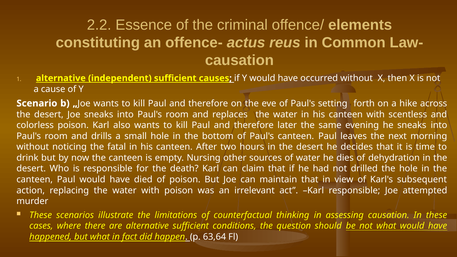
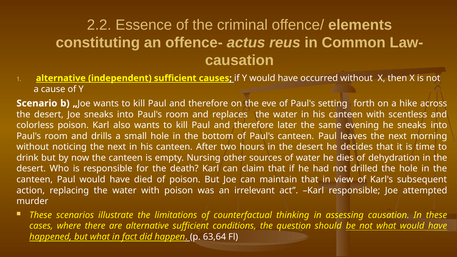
noticing the fatal: fatal -> next (117, 147)
